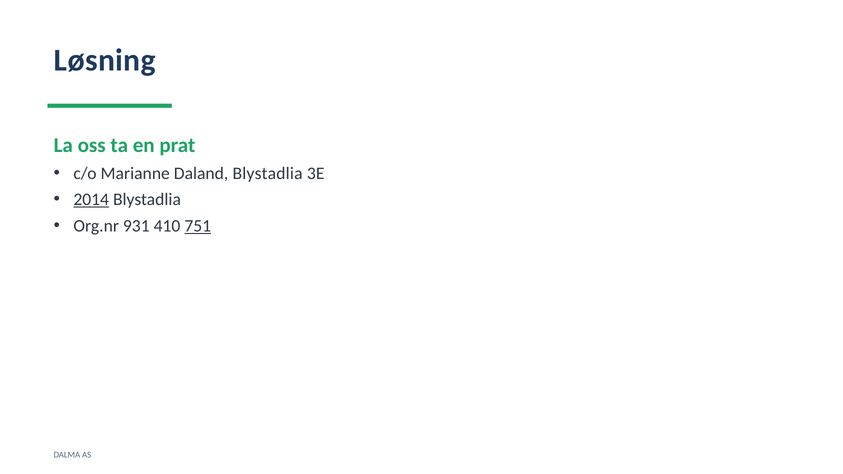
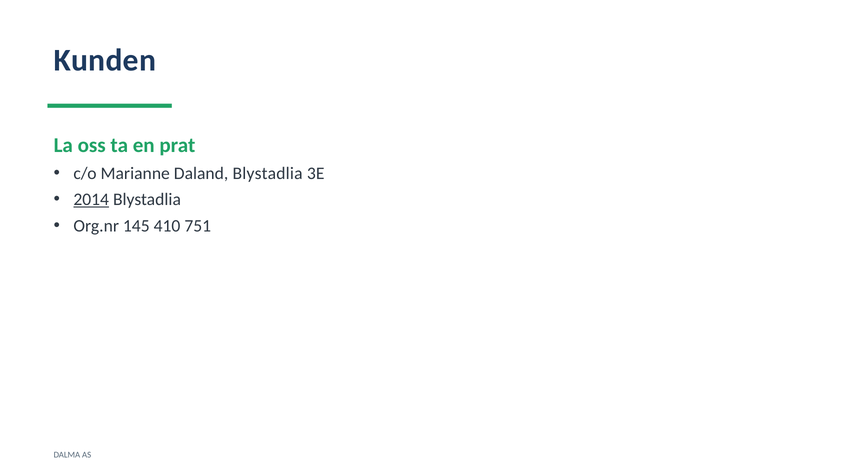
Løsning: Løsning -> Kunden (105, 60)
931: 931 -> 145 (136, 226)
751 underline: present -> none (198, 226)
